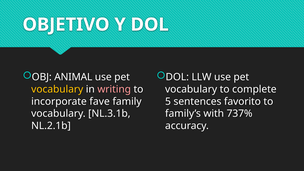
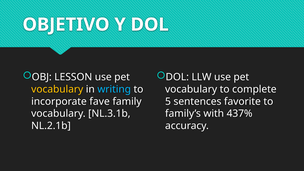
ANIMAL: ANIMAL -> LESSON (73, 77)
writing colour: pink -> light blue (114, 89)
favorito: favorito -> favorite (242, 101)
737%: 737% -> 437% (240, 114)
